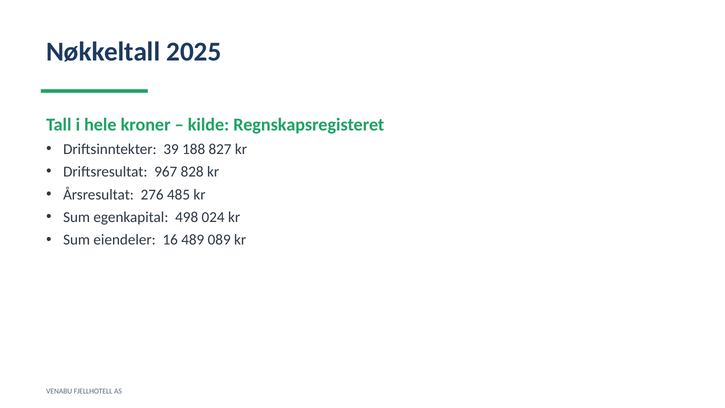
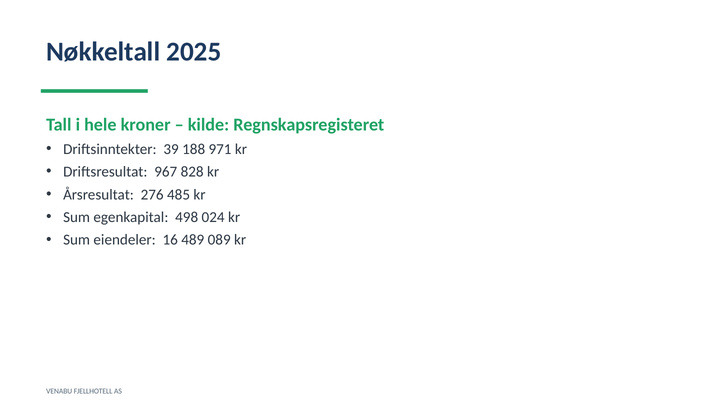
827: 827 -> 971 (220, 149)
